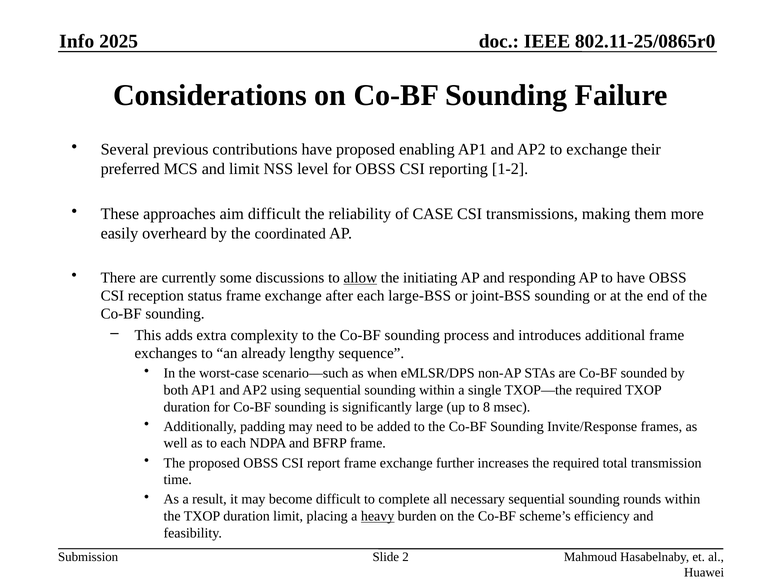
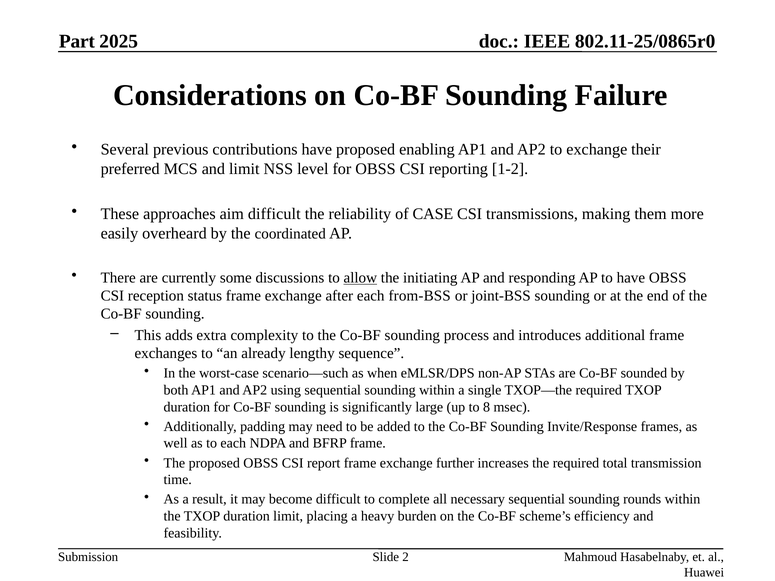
Info: Info -> Part (77, 41)
large-BSS: large-BSS -> from-BSS (420, 296)
heavy underline: present -> none (378, 516)
